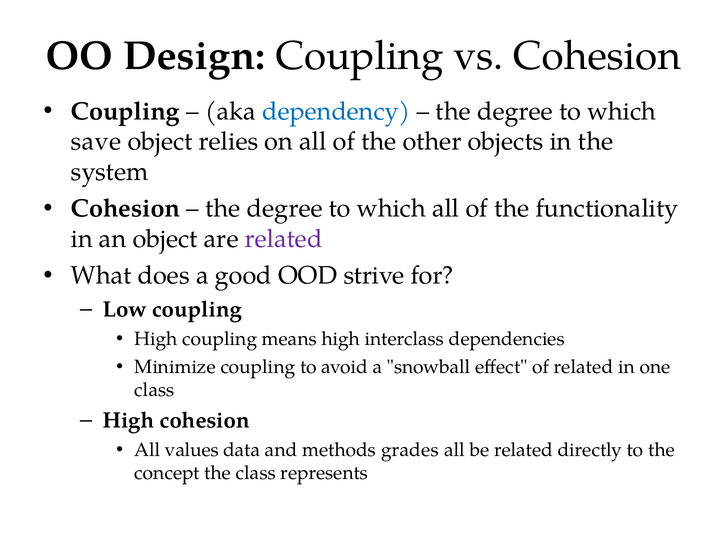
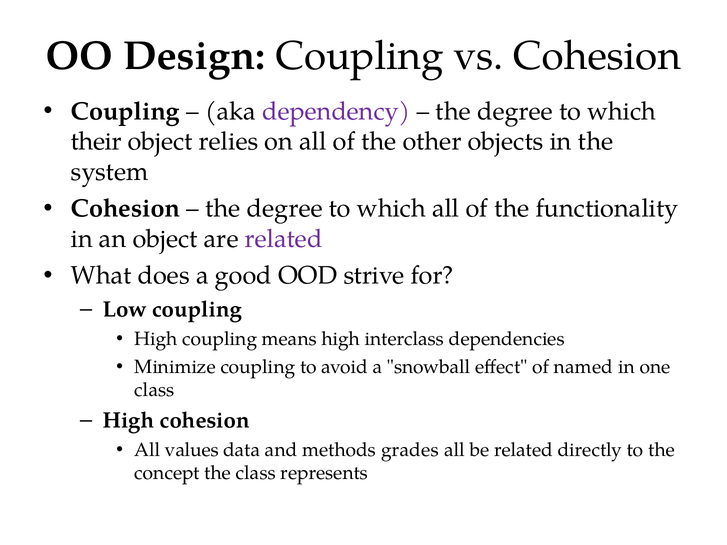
dependency colour: blue -> purple (336, 111)
save: save -> their (96, 142)
of related: related -> named (583, 367)
